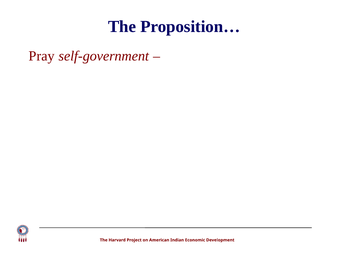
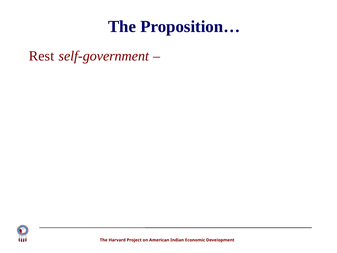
Pray: Pray -> Rest (42, 56)
